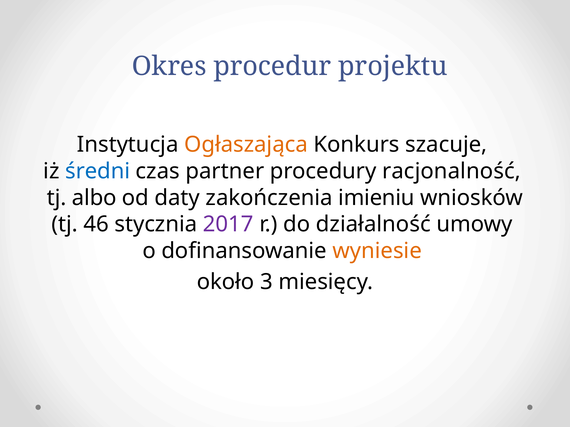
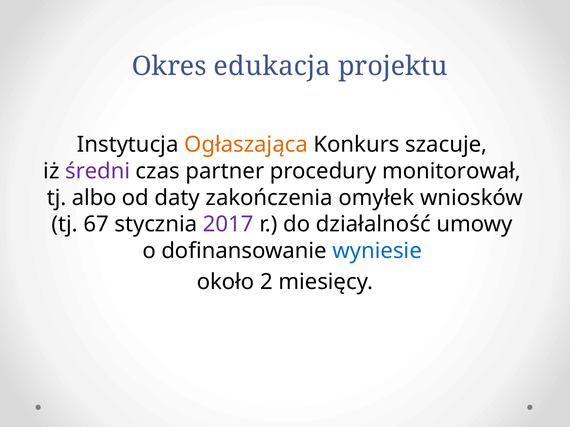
procedur: procedur -> edukacja (272, 66)
średni colour: blue -> purple (98, 171)
racjonalność: racjonalność -> monitorował (452, 171)
imieniu: imieniu -> omyłek (376, 198)
46: 46 -> 67 (96, 225)
wyniesie colour: orange -> blue (377, 251)
3: 3 -> 2 (266, 282)
